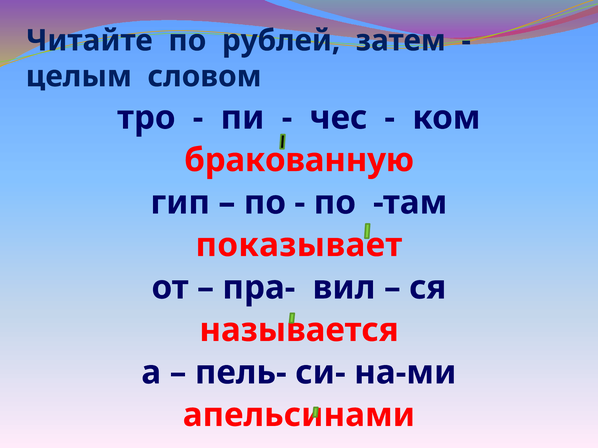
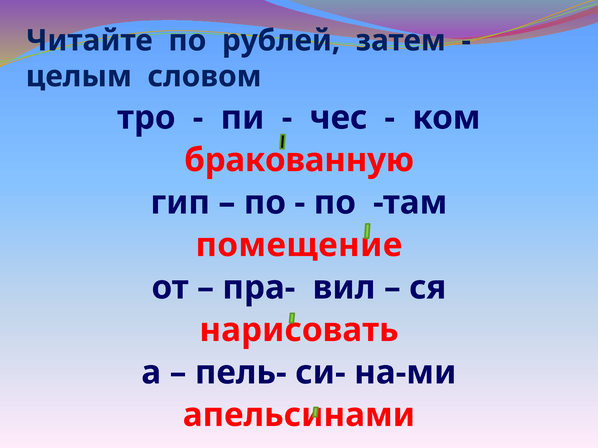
показывает: показывает -> помещение (299, 245)
называется: называется -> нарисовать (299, 330)
